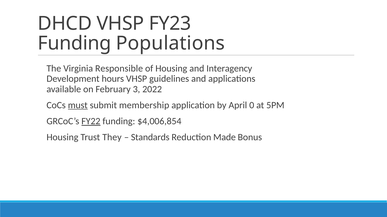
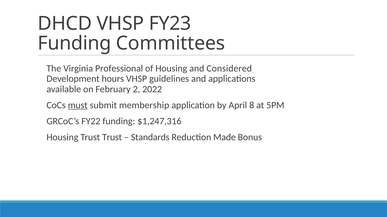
Populations: Populations -> Committees (170, 43)
Responsible: Responsible -> Professional (119, 69)
Interagency: Interagency -> Considered (229, 69)
3: 3 -> 2 (137, 89)
0: 0 -> 8 (252, 106)
FY22 underline: present -> none (91, 122)
$4,006,854: $4,006,854 -> $1,247,316 (159, 122)
Trust They: They -> Trust (112, 138)
